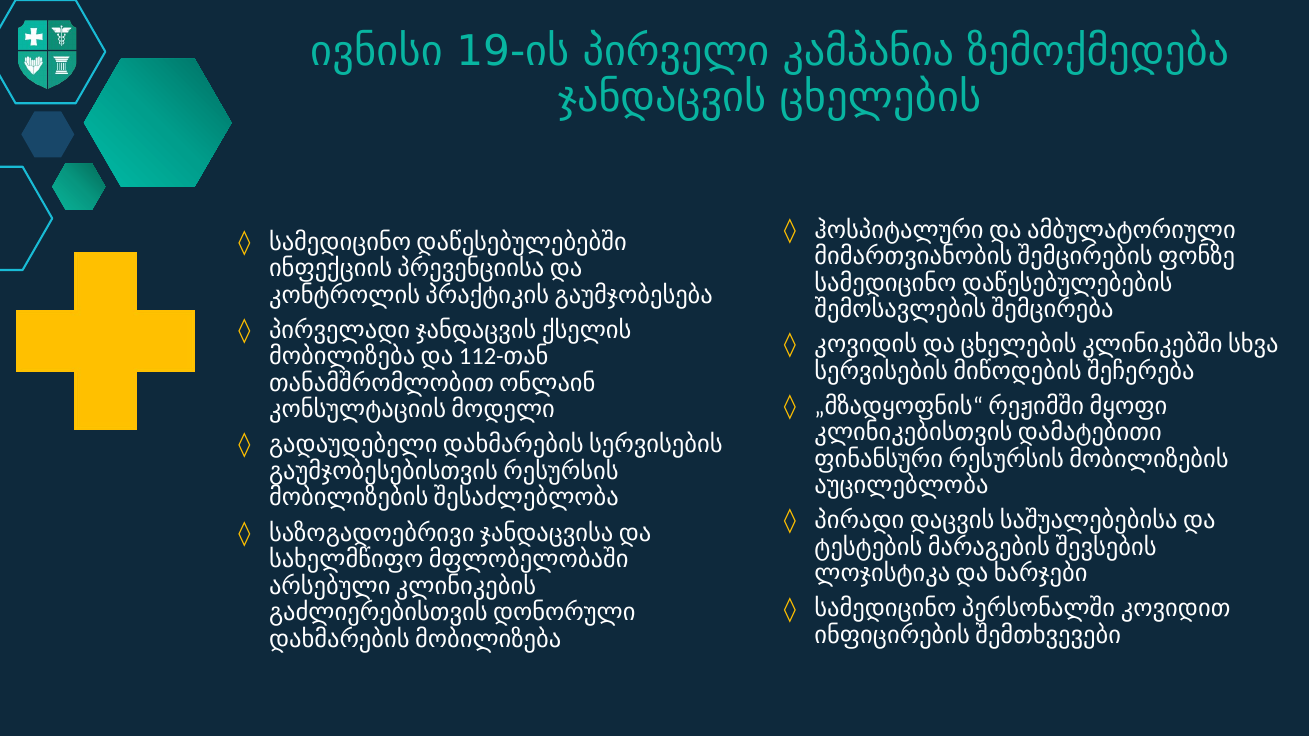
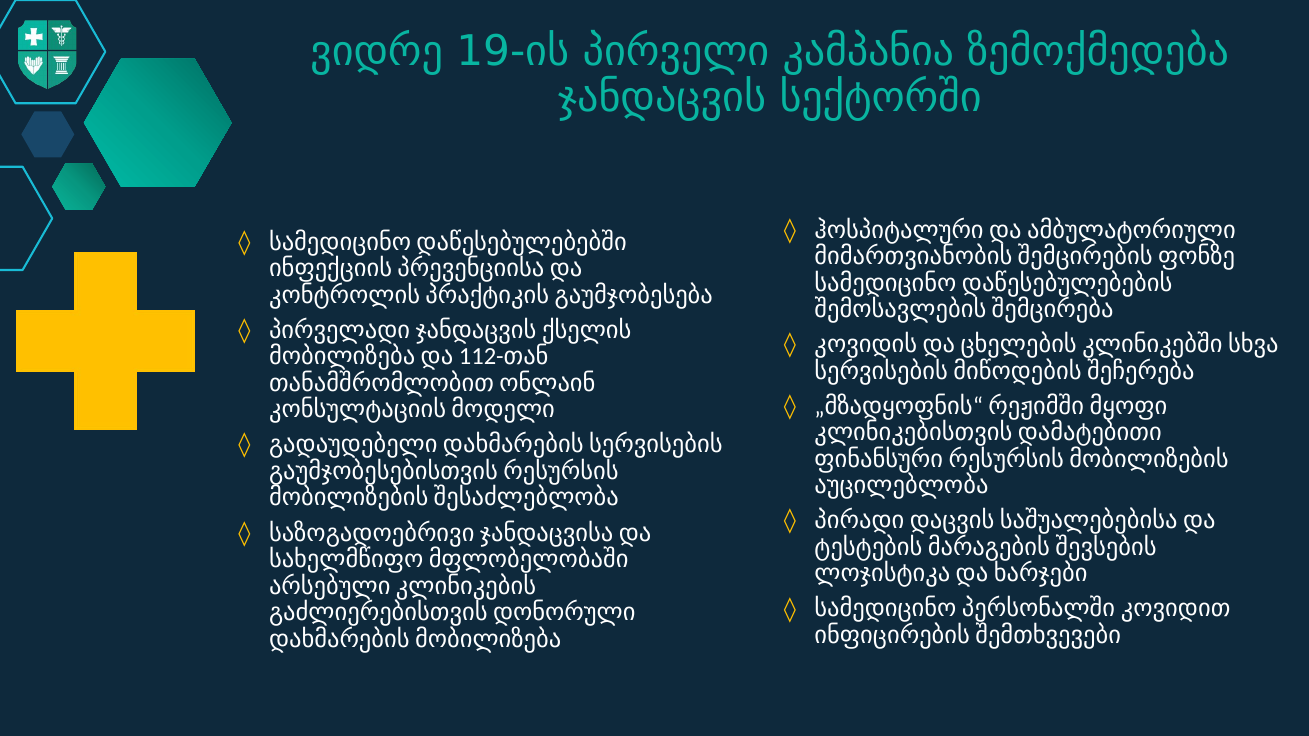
ივნისი: ივნისი -> ვიდრე (377, 52)
ცხელების: ცხელების -> სექტორში (881, 98)
